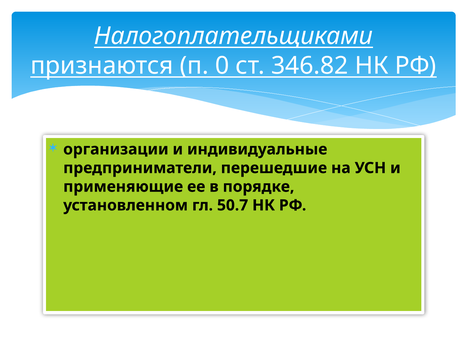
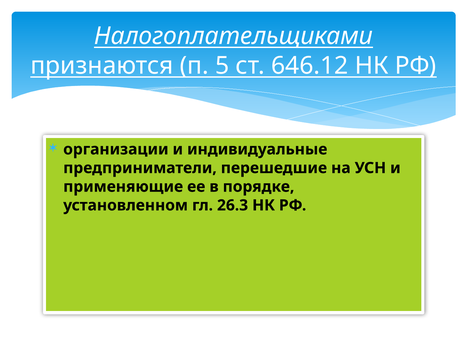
0: 0 -> 5 (222, 66)
346.82: 346.82 -> 646.12 (310, 66)
50.7: 50.7 -> 26.3 (233, 205)
